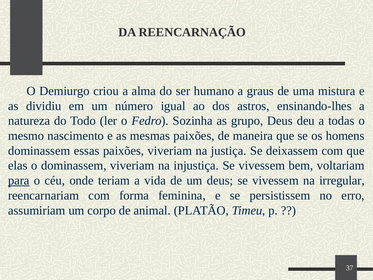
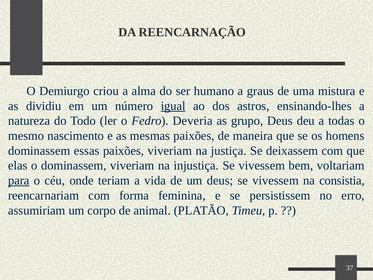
igual underline: none -> present (173, 106)
Sozinha: Sozinha -> Deveria (193, 121)
irregular: irregular -> consistia (342, 180)
